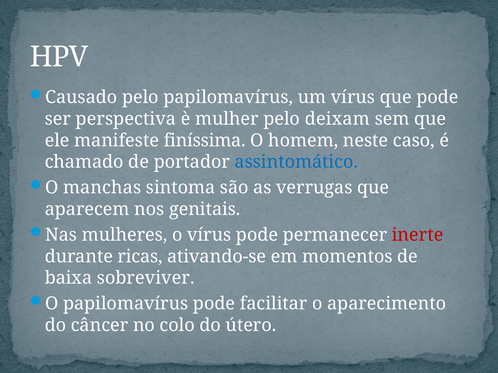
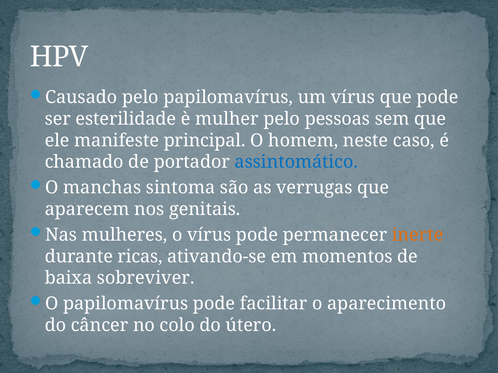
perspectiva: perspectiva -> esterilidade (126, 119)
deixam: deixam -> pessoas (337, 119)
finíssima: finíssima -> principal (205, 141)
inerte colour: red -> orange (418, 235)
